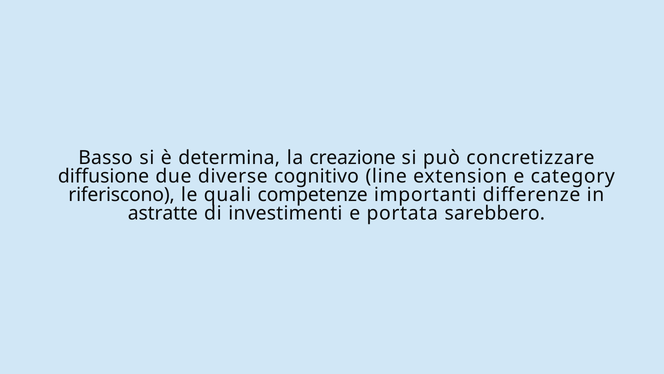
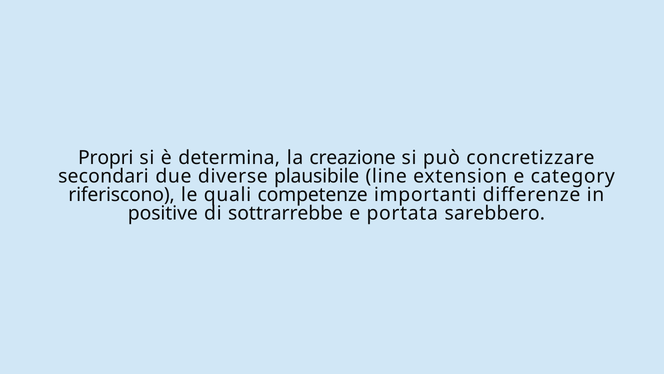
Basso: Basso -> Propri (106, 157)
diffusione: diffusione -> secondari (103, 176)
cognitivo: cognitivo -> plausibile (317, 176)
astratte: astratte -> positive (163, 213)
investimenti: investimenti -> sottrarrebbe (286, 213)
